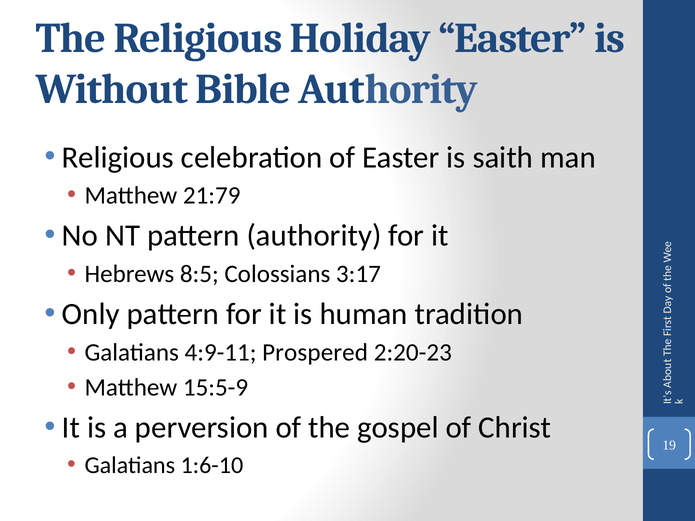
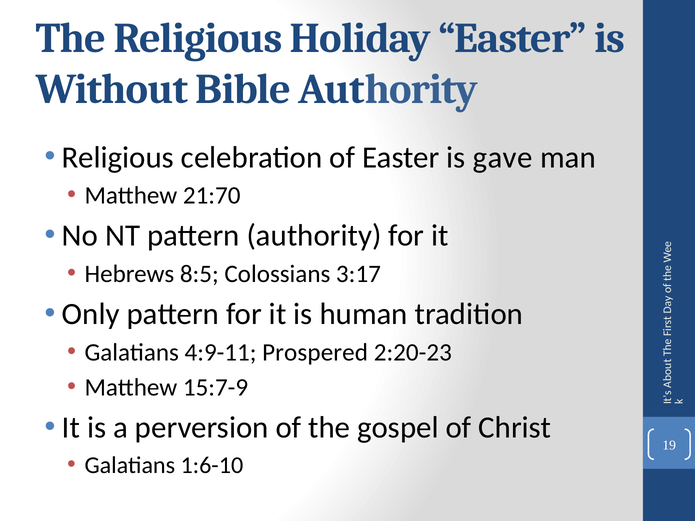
saith: saith -> gave (503, 157)
21:79: 21:79 -> 21:70 (212, 196)
15:5-9: 15:5-9 -> 15:7-9 (216, 388)
